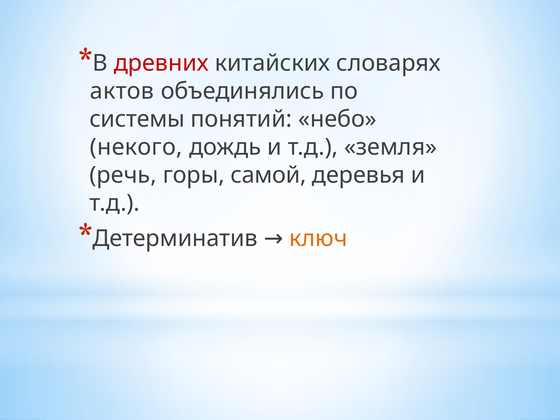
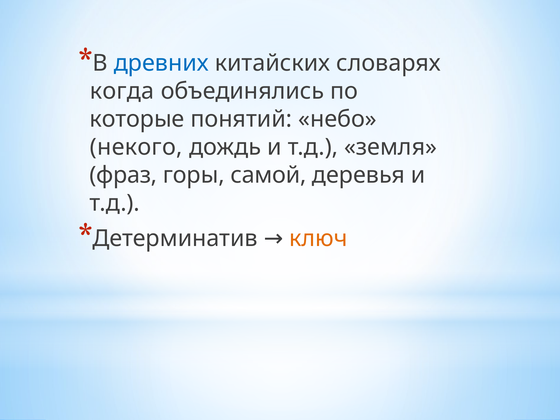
древних colour: red -> blue (161, 63)
актов: актов -> когда (122, 91)
системы: системы -> которые (137, 119)
речь: речь -> фраз (123, 175)
